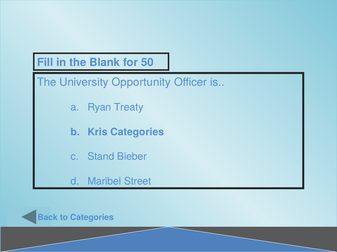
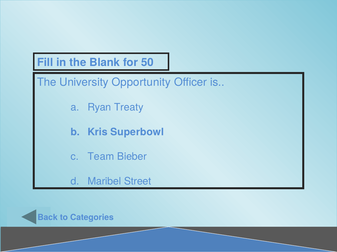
Kris Categories: Categories -> Superbowl (137, 132)
Stand: Stand -> Team (101, 157)
